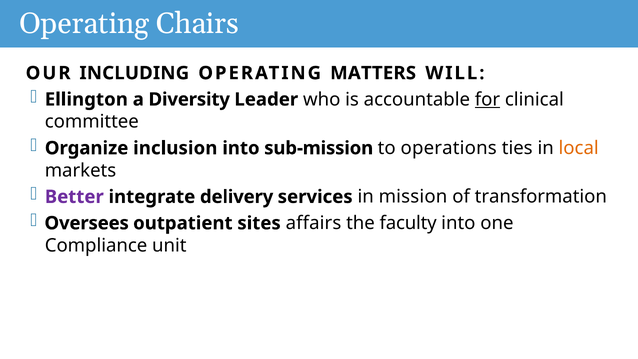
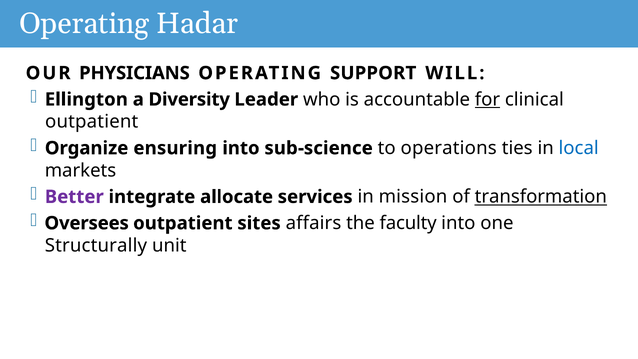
Chairs: Chairs -> Hadar (197, 24)
INCLUDING: INCLUDING -> PHYSICIANS (134, 73)
MATTERS: MATTERS -> SUPPORT (373, 73)
committee: committee -> outpatient (92, 122)
inclusion: inclusion -> ensuring (175, 148)
sub-mission: sub-mission -> sub-science (319, 148)
local colour: orange -> blue (579, 148)
delivery: delivery -> allocate (237, 197)
transformation underline: none -> present (541, 197)
Compliance: Compliance -> Structurally (96, 245)
